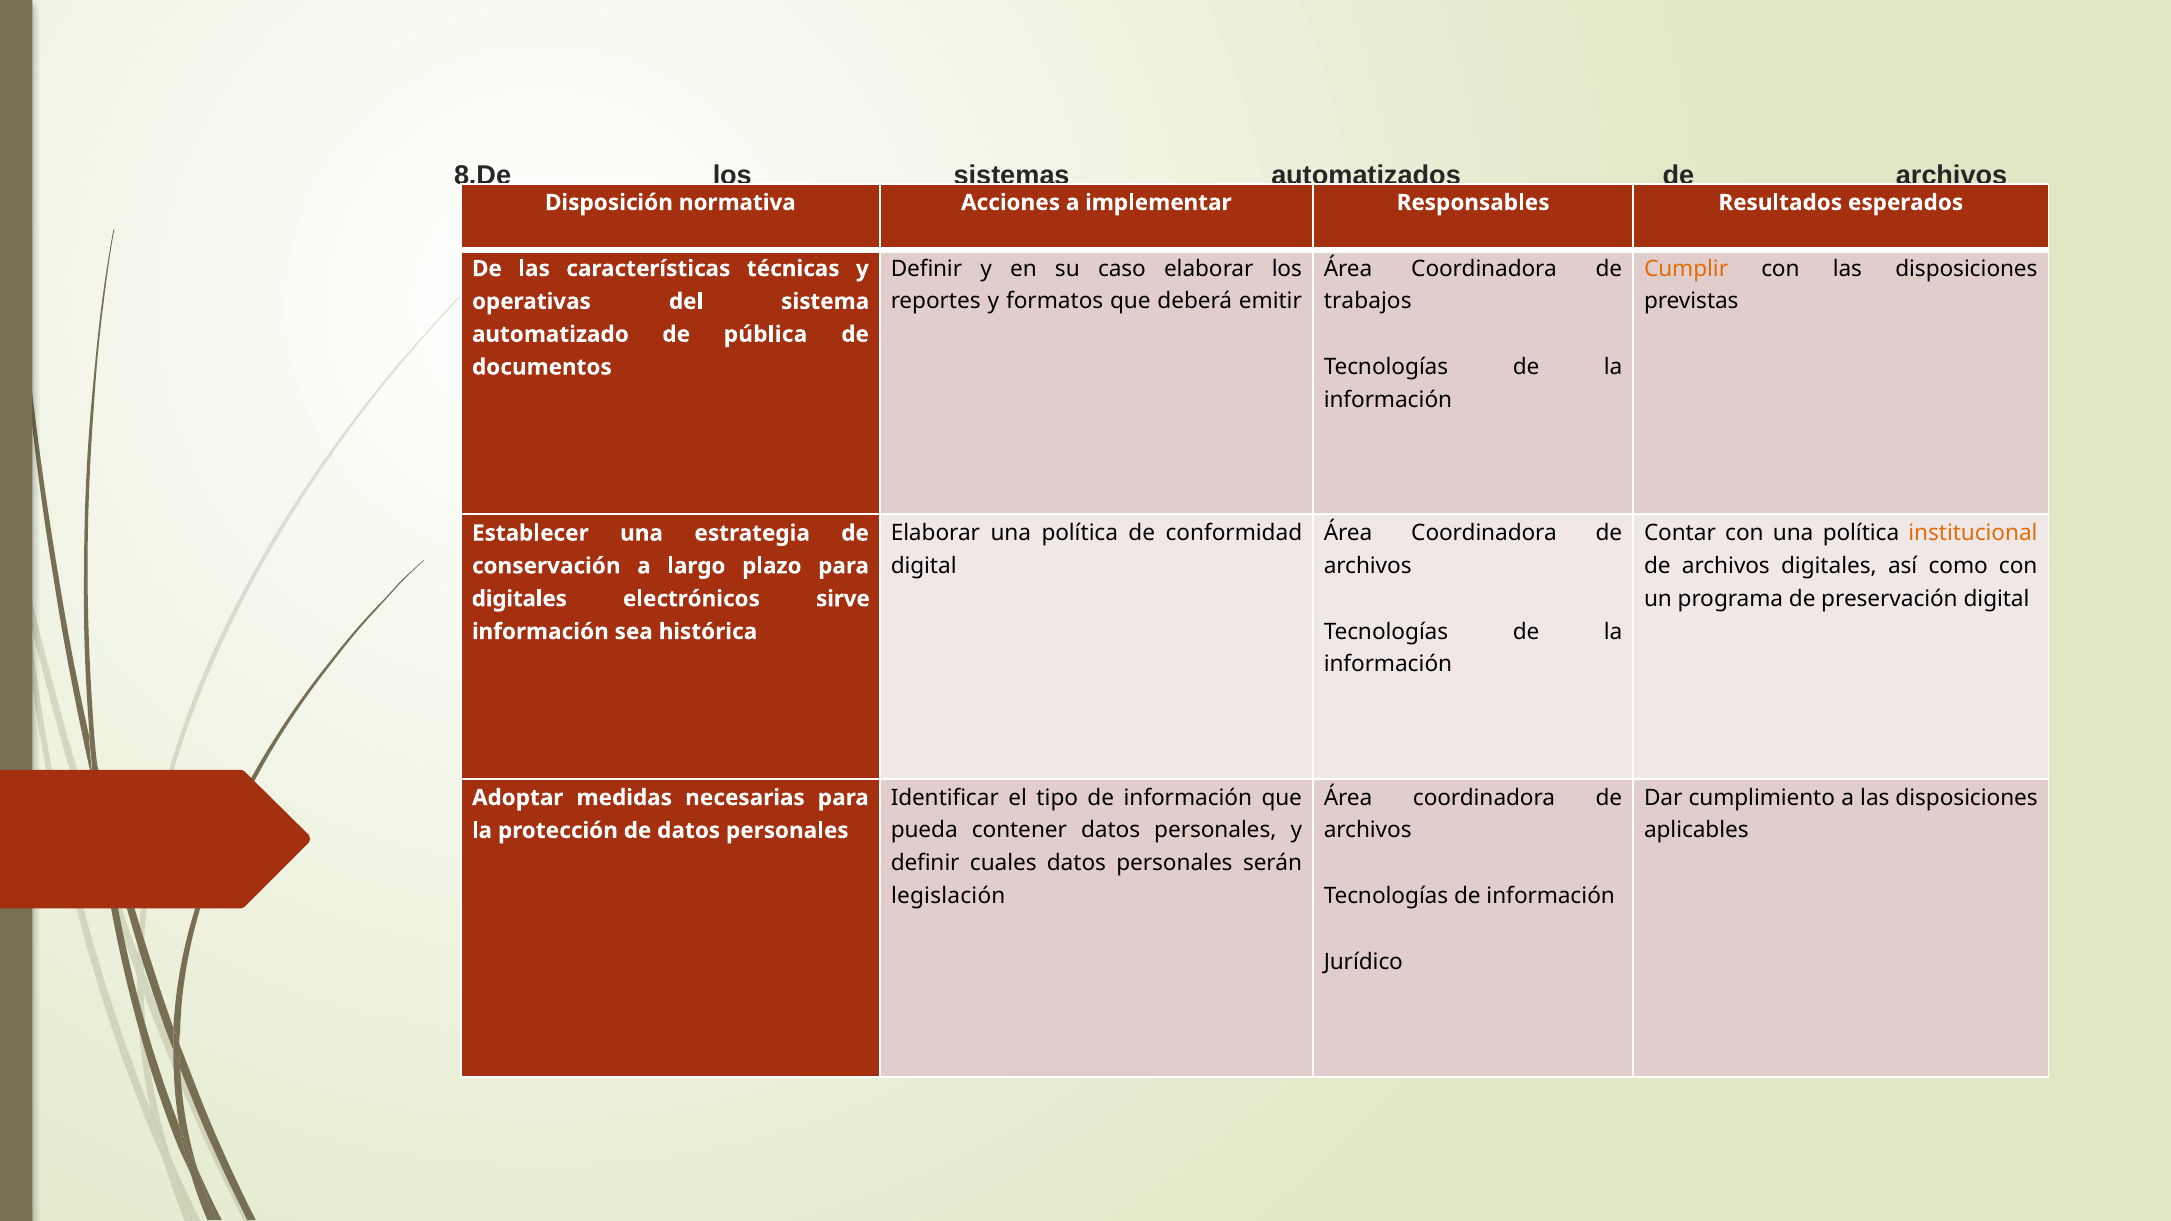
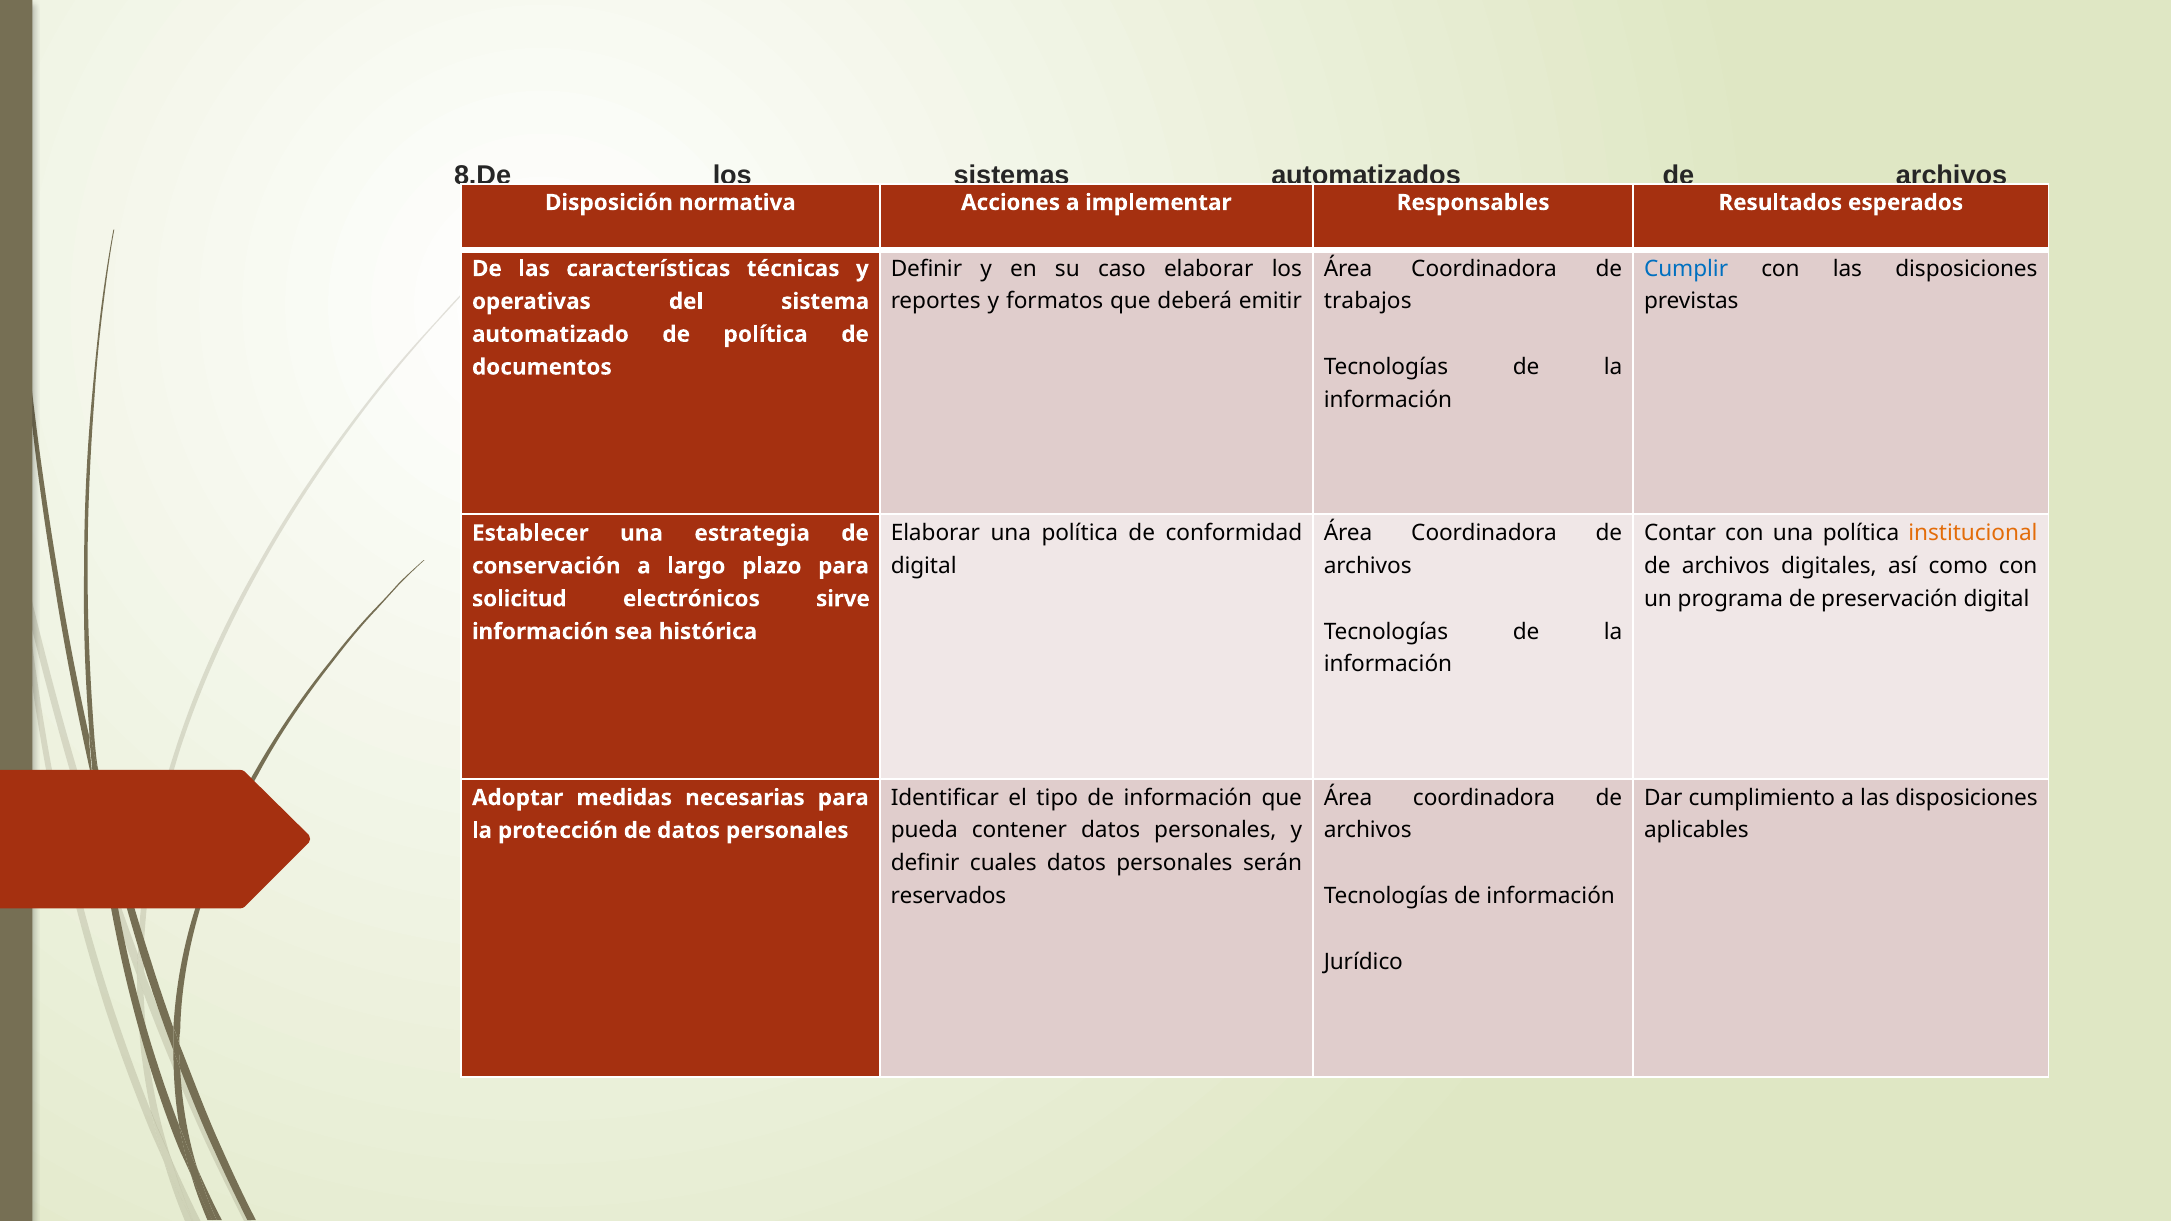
Cumplir colour: orange -> blue (1686, 269)
de pública: pública -> política (766, 334)
digitales: digitales -> solicitud (519, 599)
legislación: legislación -> reservados (948, 896)
